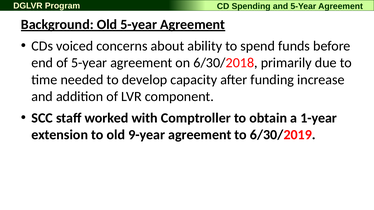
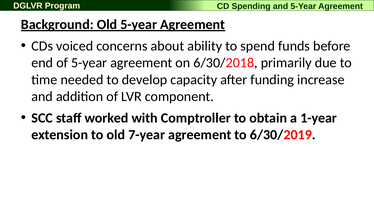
9-year: 9-year -> 7-year (147, 135)
